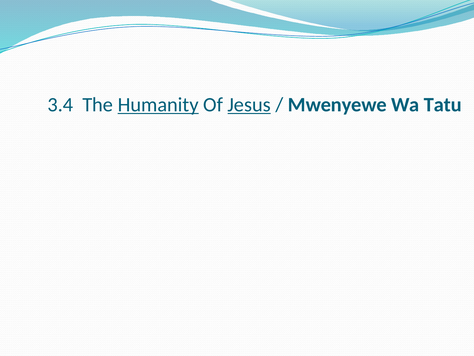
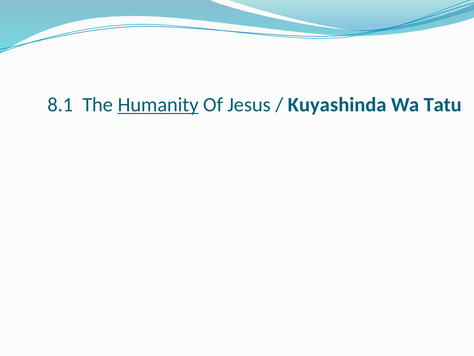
3.4: 3.4 -> 8.1 (60, 105)
Jesus underline: present -> none (249, 105)
Mwenyewe: Mwenyewe -> Kuyashinda (337, 105)
